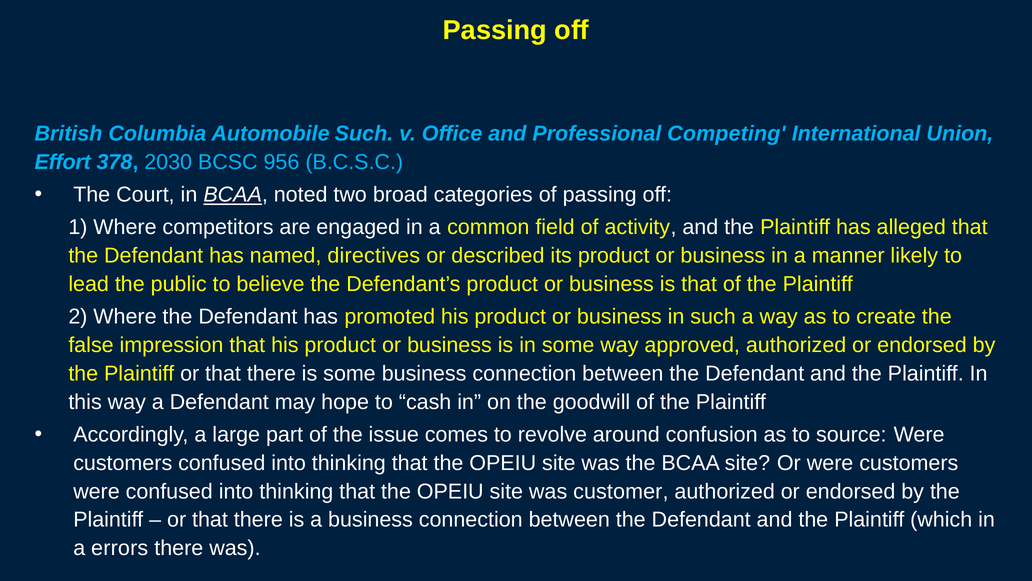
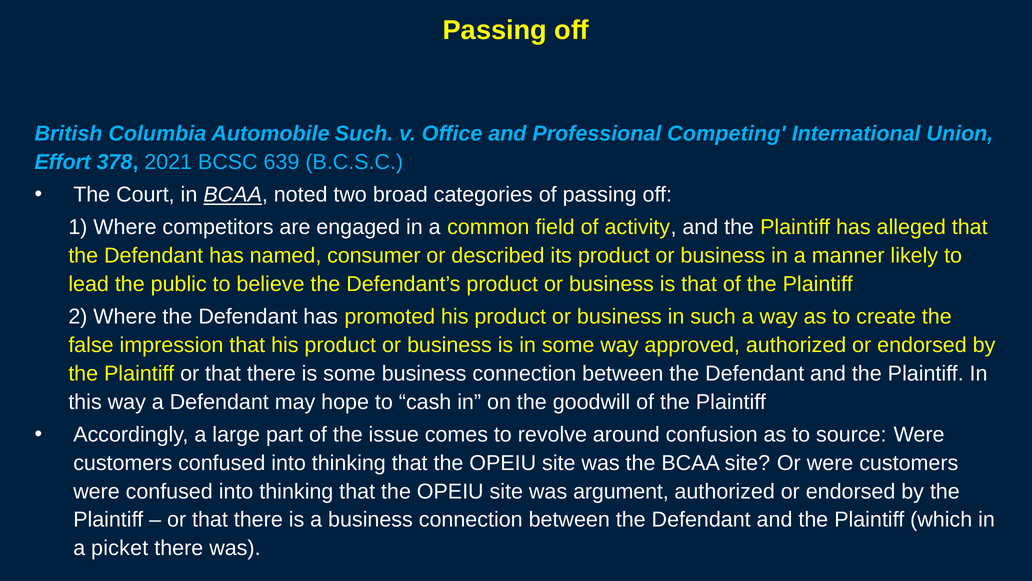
2030: 2030 -> 2021 (168, 162)
956: 956 -> 639 (281, 162)
directives: directives -> consumer (374, 256)
customer: customer -> argument (621, 491)
errors: errors -> picket (120, 548)
